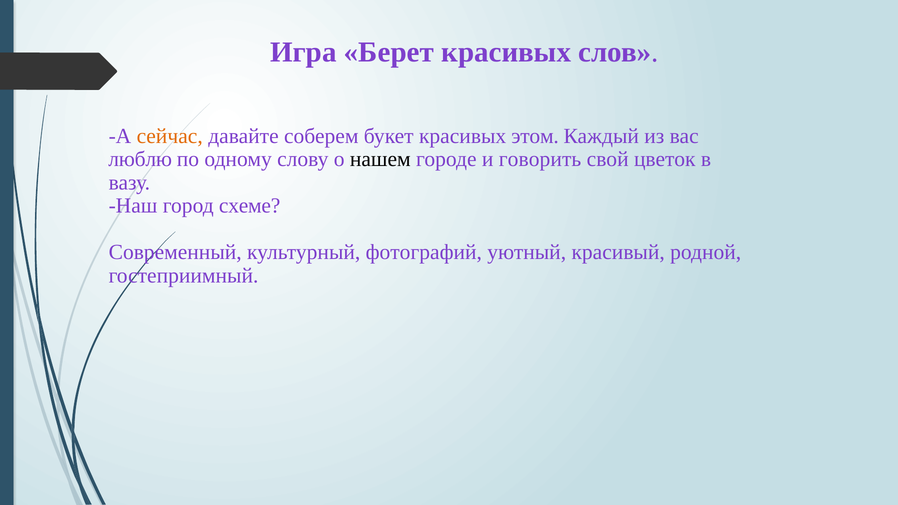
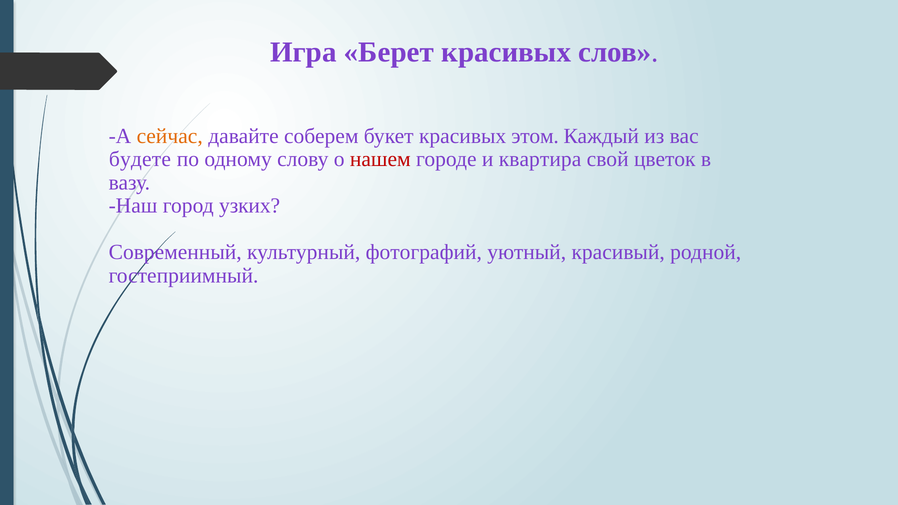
люблю: люблю -> будете (140, 159)
нашем colour: black -> red (380, 159)
говорить: говорить -> квартира (540, 159)
схеме: схеме -> узких (250, 206)
